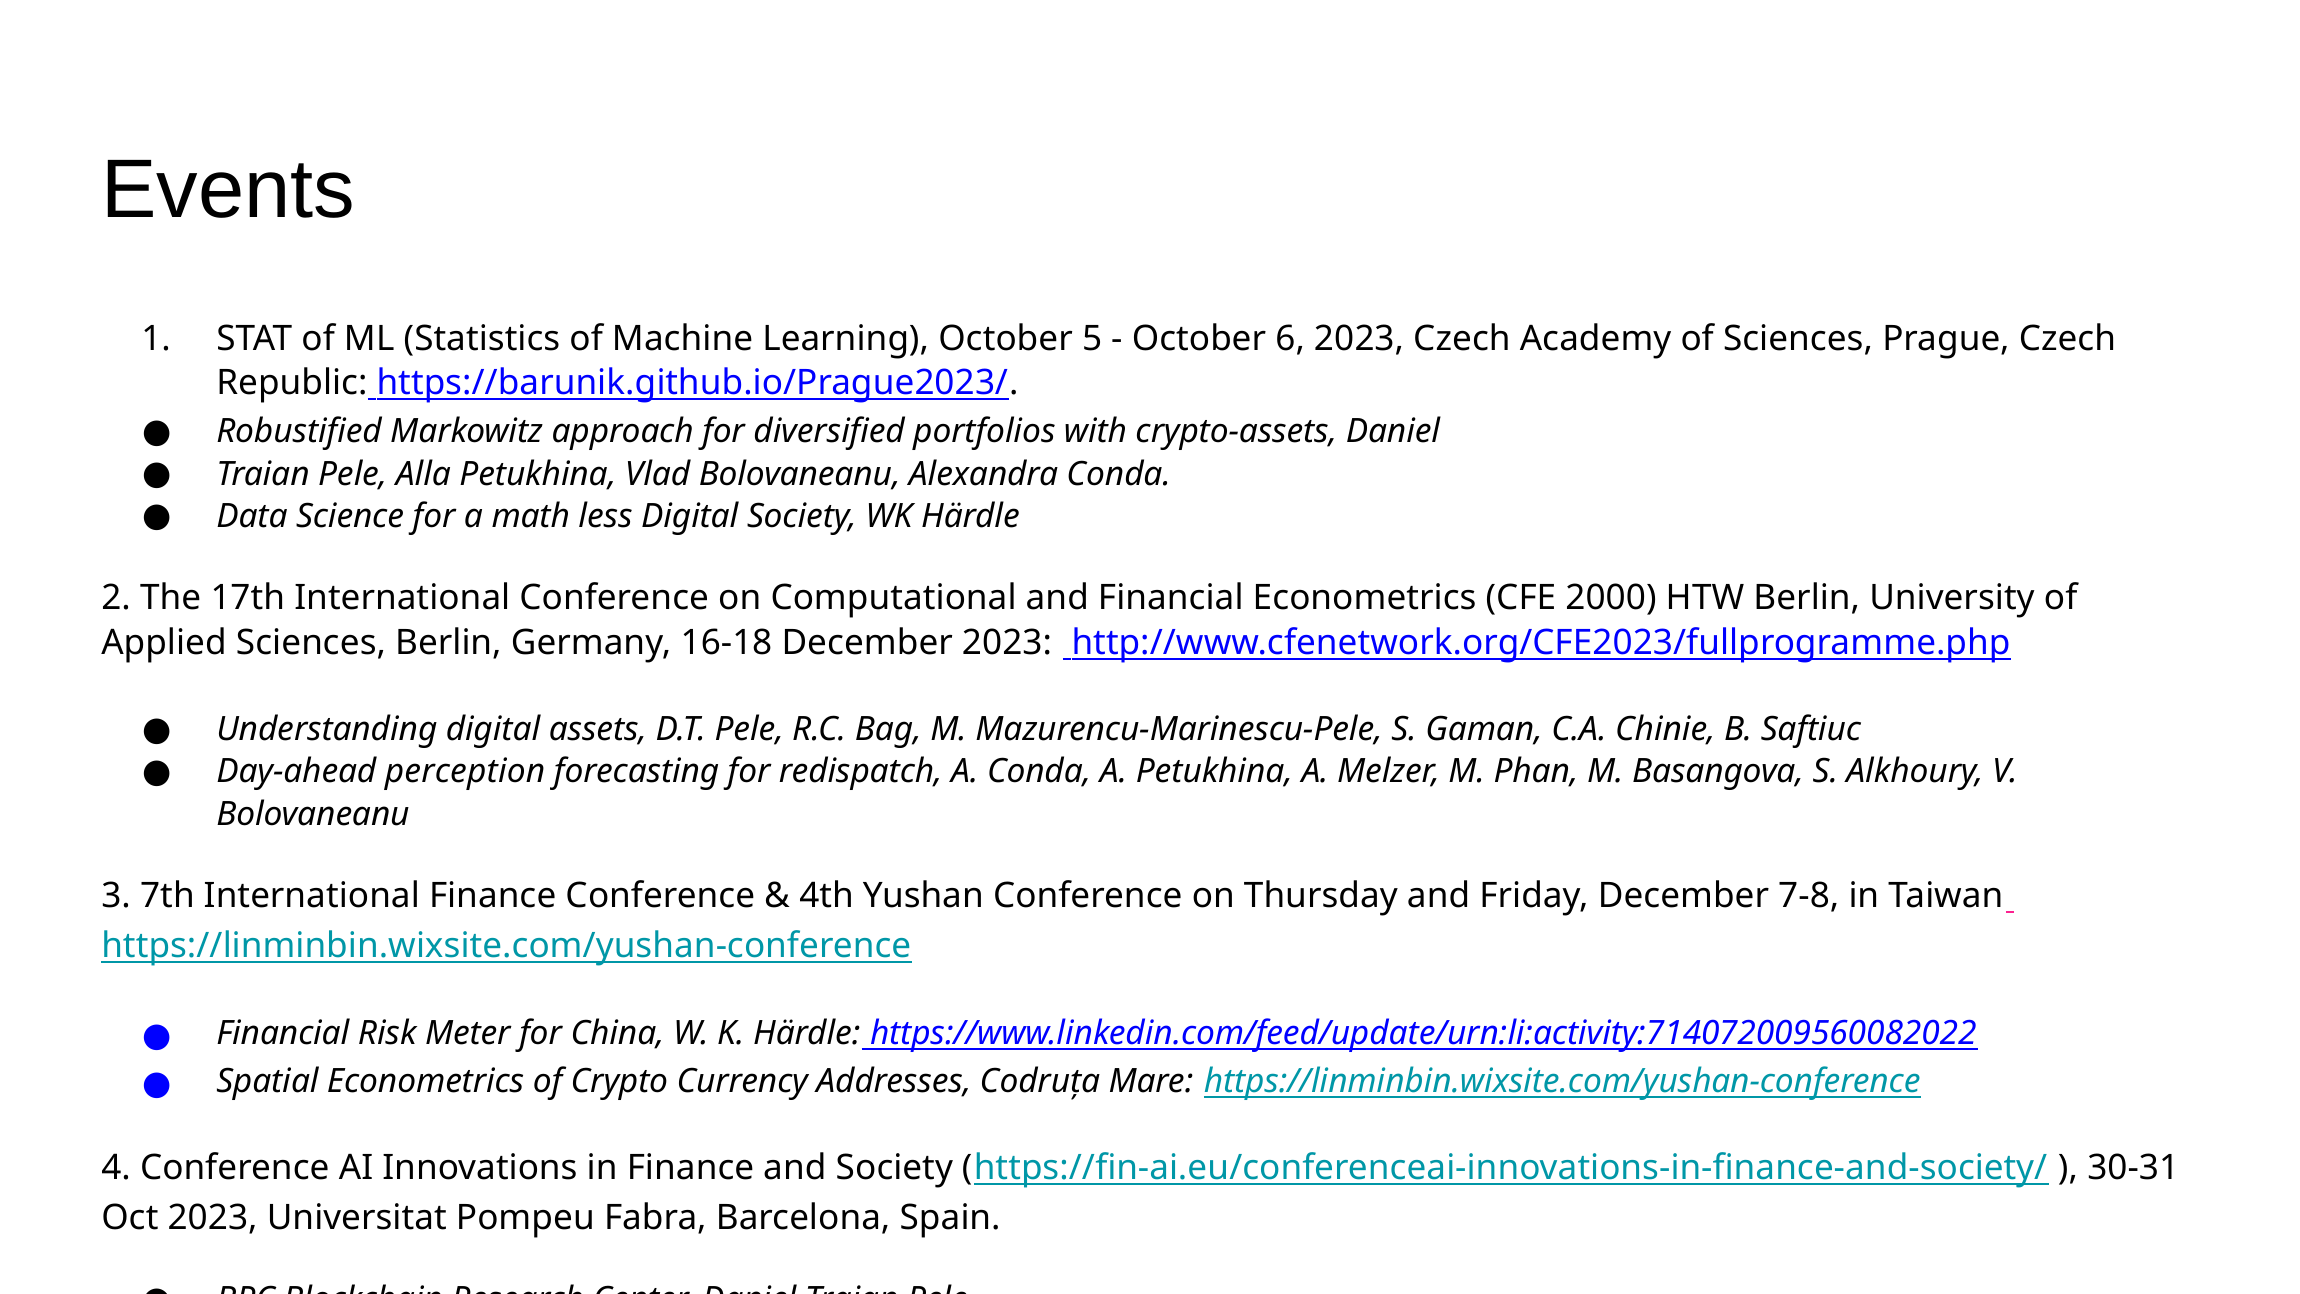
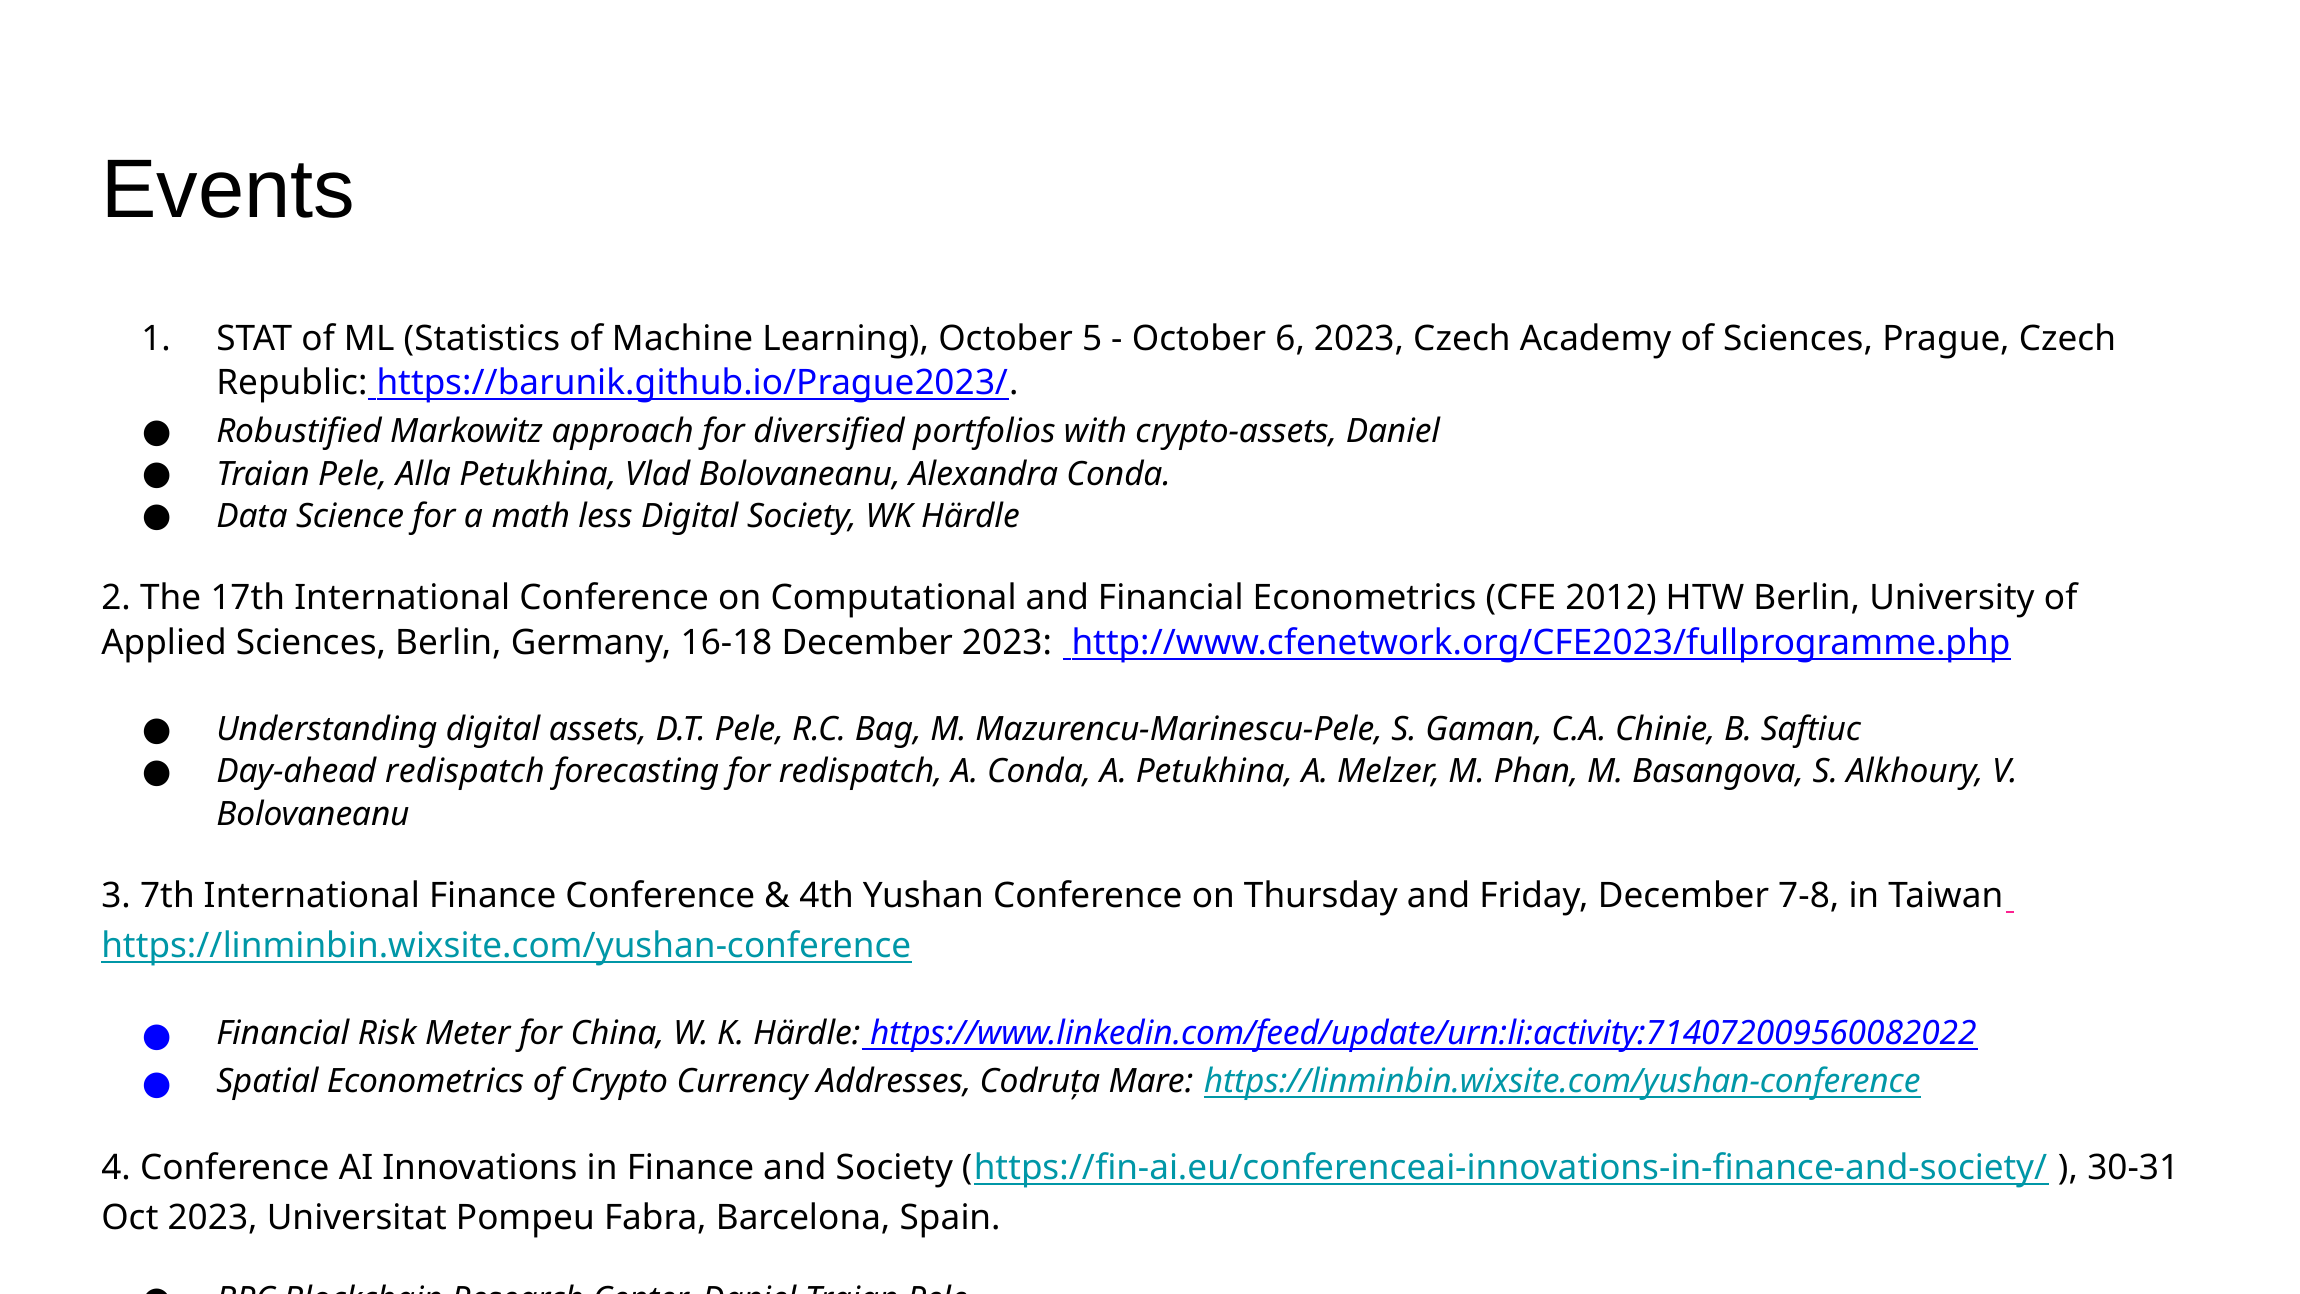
2000: 2000 -> 2012 (1611, 598)
Day-ahead perception: perception -> redispatch (465, 772)
